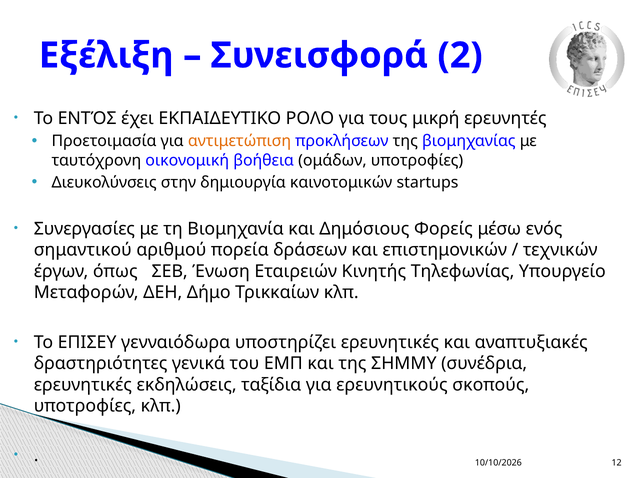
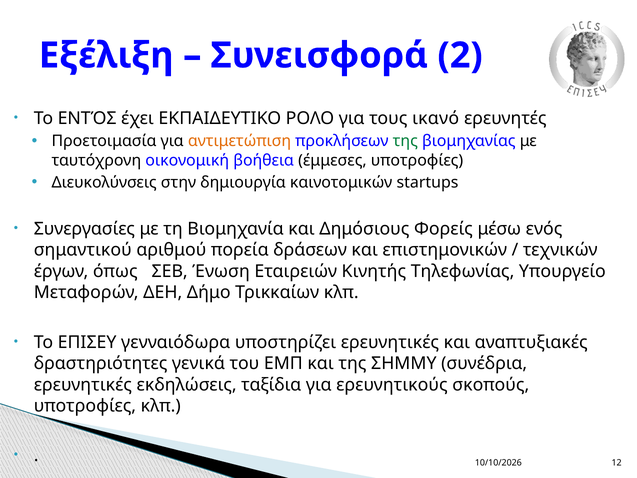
μικρή: μικρή -> ικανό (436, 118)
της colour: black -> green (405, 141)
ομάδων: ομάδων -> έμμεσες (332, 160)
